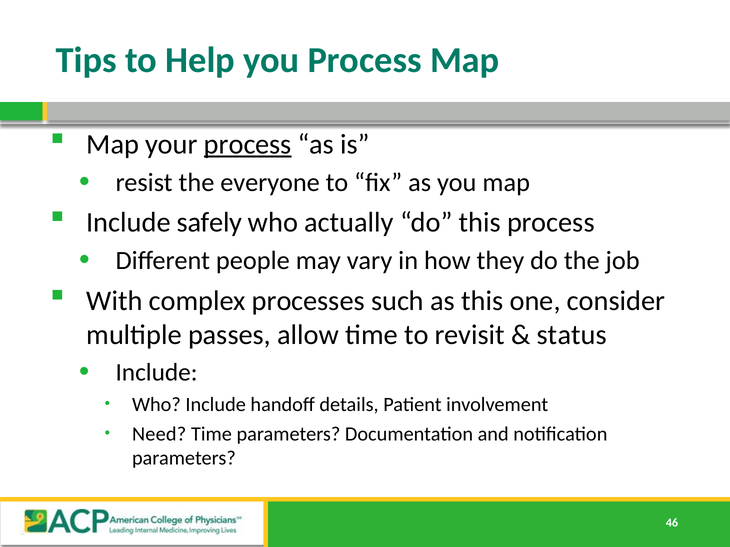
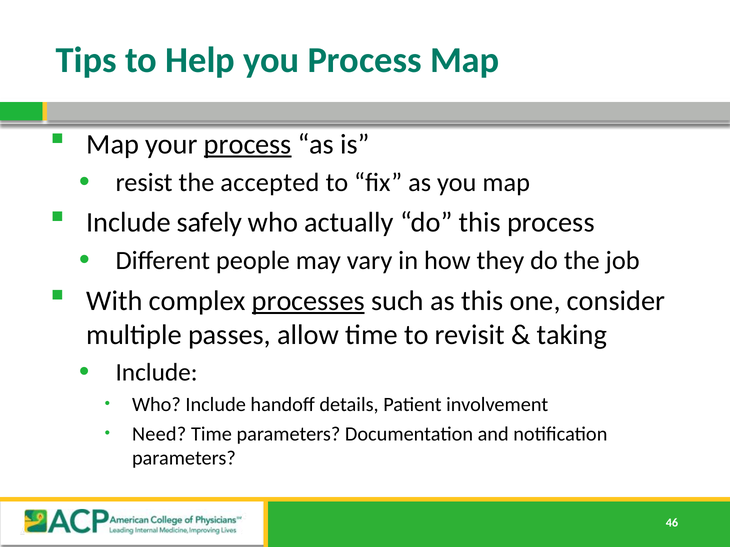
everyone: everyone -> accepted (270, 183)
processes underline: none -> present (308, 301)
status: status -> taking (572, 335)
